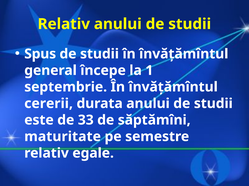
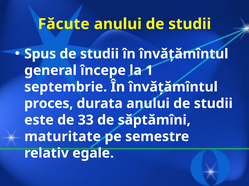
Relativ: Relativ -> Făcute (64, 24)
cererii: cererii -> proces (49, 104)
